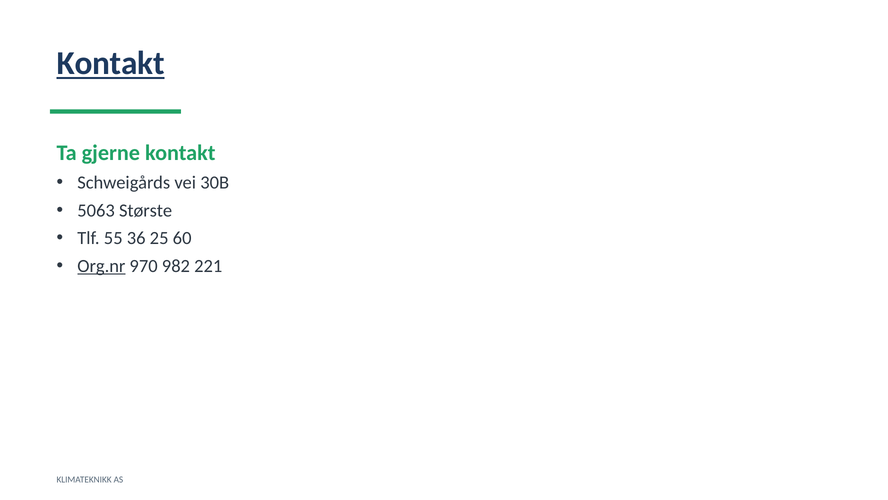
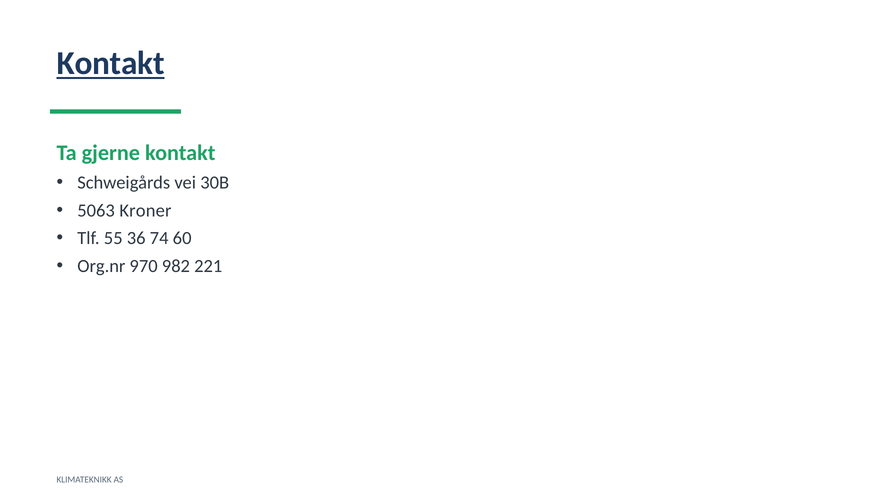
Største: Største -> Kroner (145, 210)
25: 25 -> 74 (159, 238)
Org.nr underline: present -> none (101, 266)
